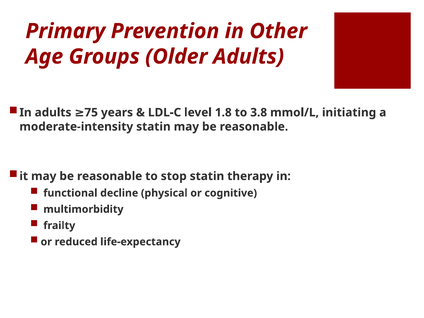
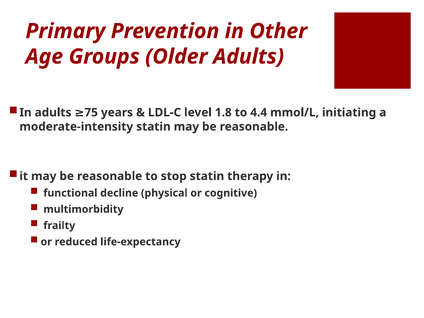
3.8: 3.8 -> 4.4 (259, 112)
